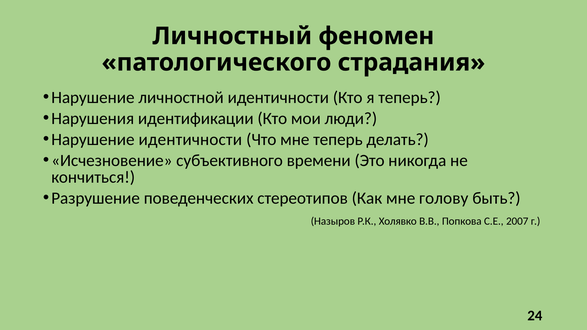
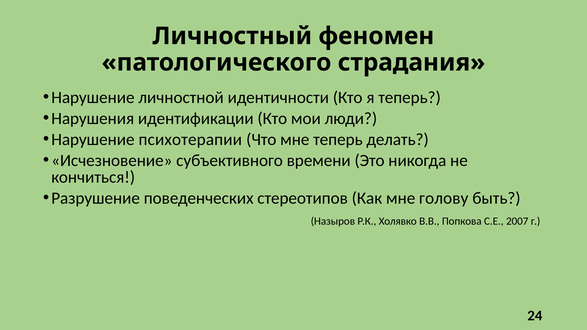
Нарушение идентичности: идентичности -> психотерапии (190, 140)
